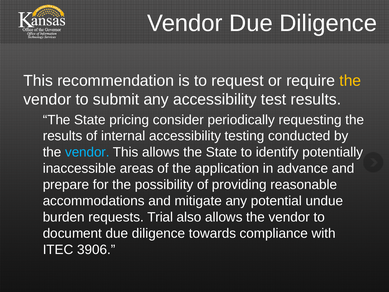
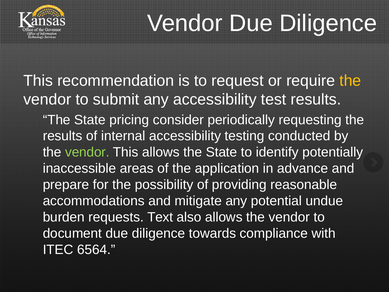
vendor colour: light blue -> light green (87, 152)
Trial: Trial -> Text (160, 217)
3906: 3906 -> 6564 (96, 249)
